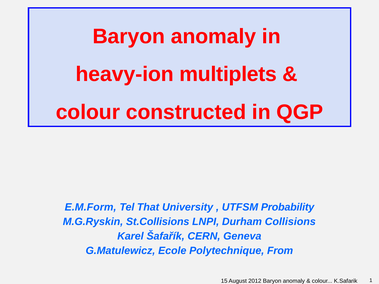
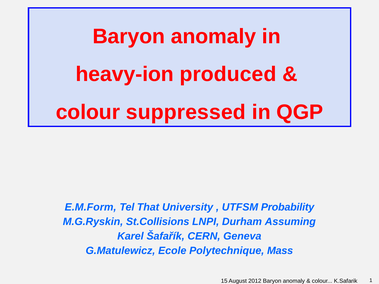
multiplets: multiplets -> produced (228, 74)
constructed: constructed -> suppressed (186, 112)
Collisions: Collisions -> Assuming (290, 222)
From: From -> Mass (280, 251)
